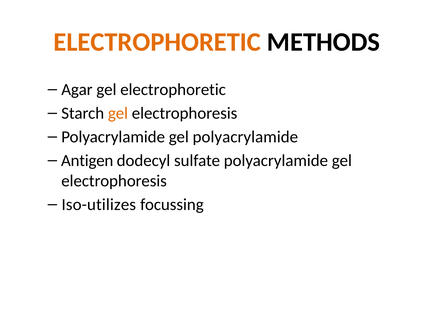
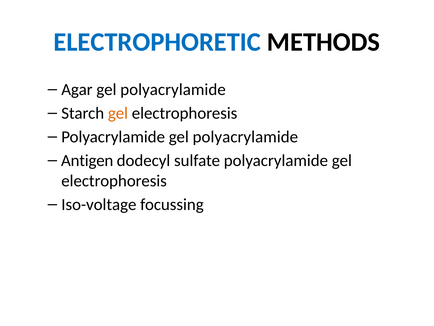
ELECTROPHORETIC colour: orange -> blue (157, 42)
Agar gel electrophoretic: electrophoretic -> polyacrylamide (173, 89)
Iso-utilizes: Iso-utilizes -> Iso-voltage (99, 204)
